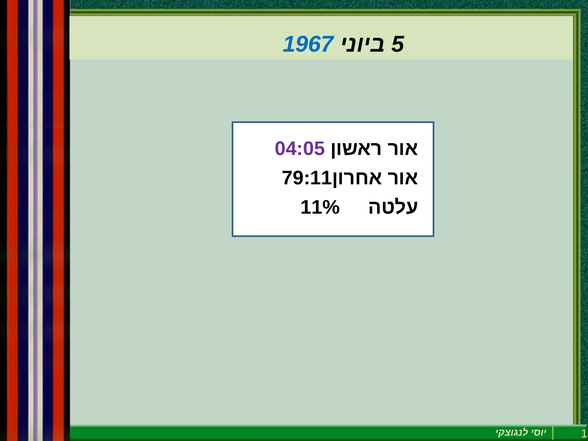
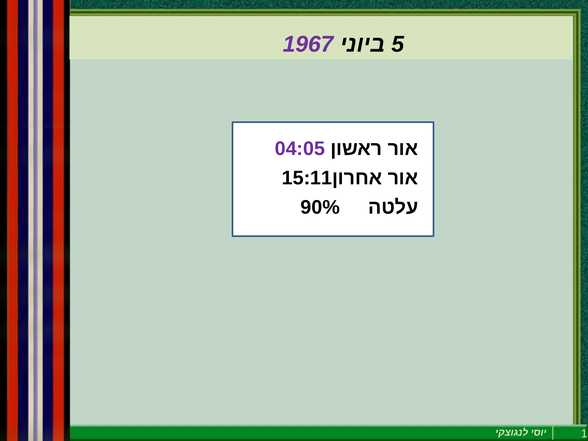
1967 colour: blue -> purple (308, 44)
79:11: 79:11 -> 15:11 (307, 178)
11%: 11% -> 90% (320, 207)
